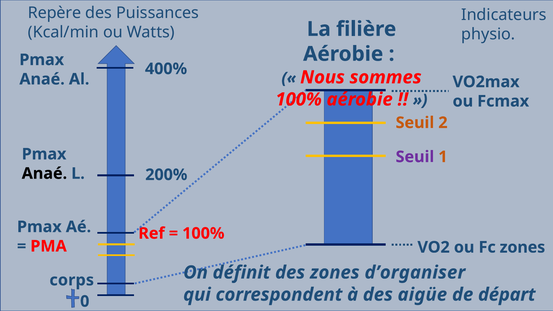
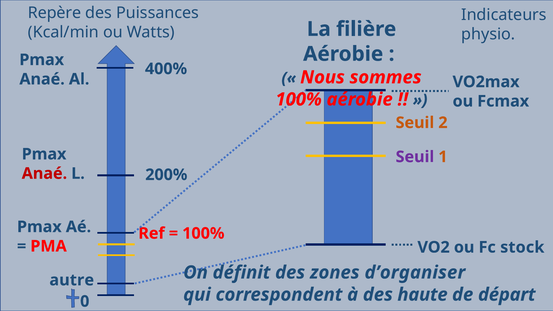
Anaé colour: black -> red (44, 174)
Fc zones: zones -> stock (522, 247)
corps: corps -> autre (72, 280)
aigüe: aigüe -> haute (423, 295)
